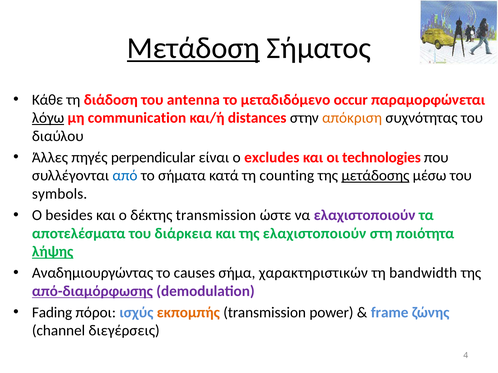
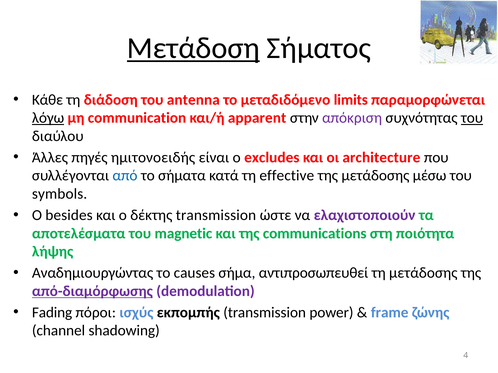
occur: occur -> limits (351, 100)
distances: distances -> apparent (257, 118)
απόκριση colour: orange -> purple (352, 118)
του underline: none -> present (472, 118)
perpendicular: perpendicular -> ημιτονοειδής (153, 158)
technologies: technologies -> architecture (381, 158)
counting: counting -> effective (287, 176)
μετάδοσης underline: present -> none (375, 176)
διάρκεια: διάρκεια -> magnetic (183, 234)
της ελαχιστοποιούν: ελαχιστοποιούν -> communications (315, 234)
λήψης underline: present -> none (53, 252)
χαρακτηριστικών: χαρακτηριστικών -> αντιπροσωπευθεί (314, 273)
τη bandwidth: bandwidth -> μετάδοσης (423, 273)
εκπομπής colour: orange -> black (188, 313)
διεγέρσεις: διεγέρσεις -> shadowing (124, 331)
